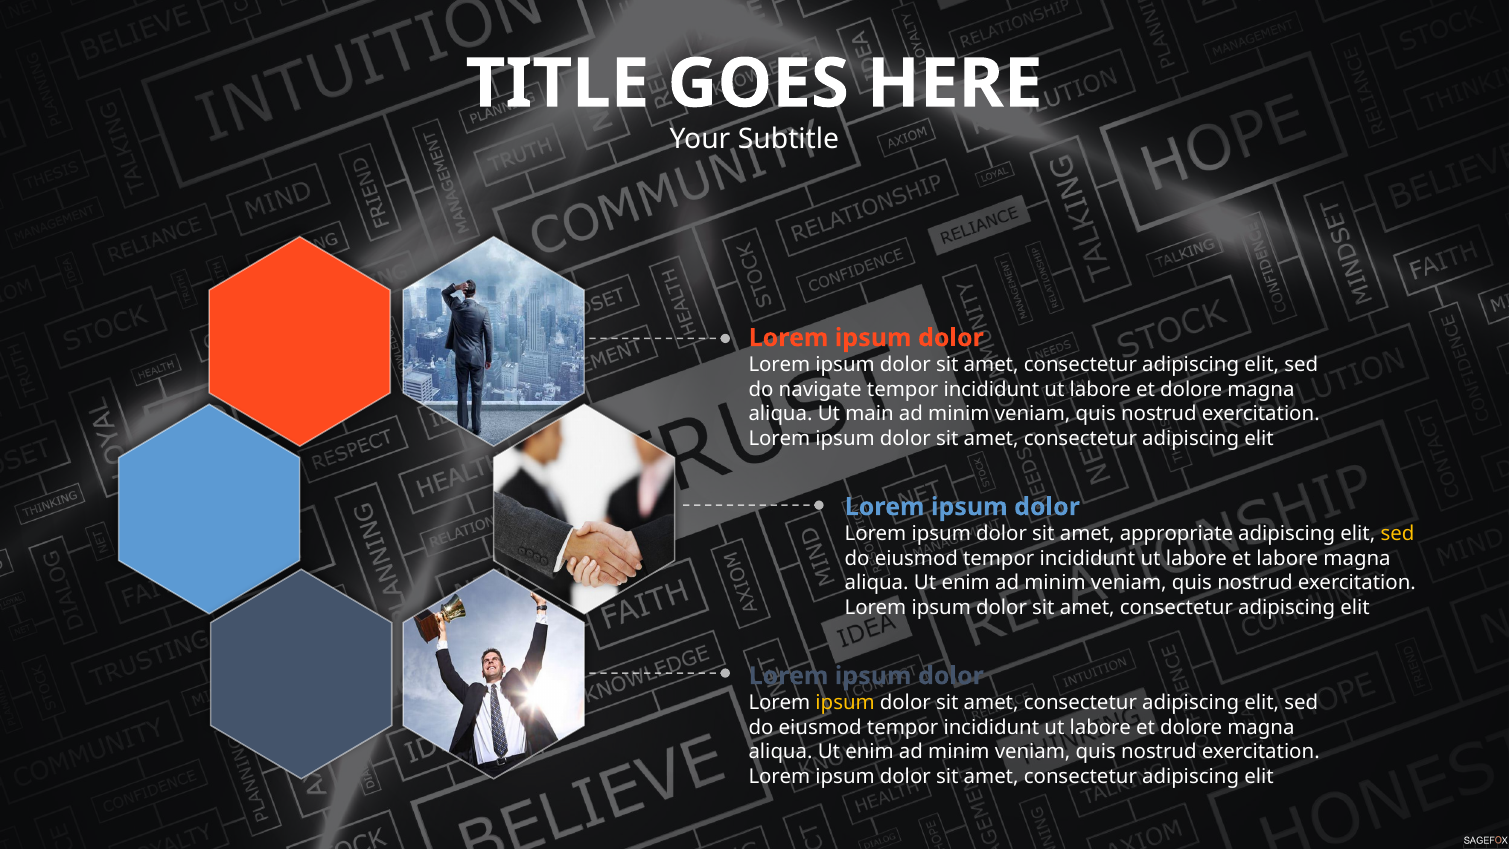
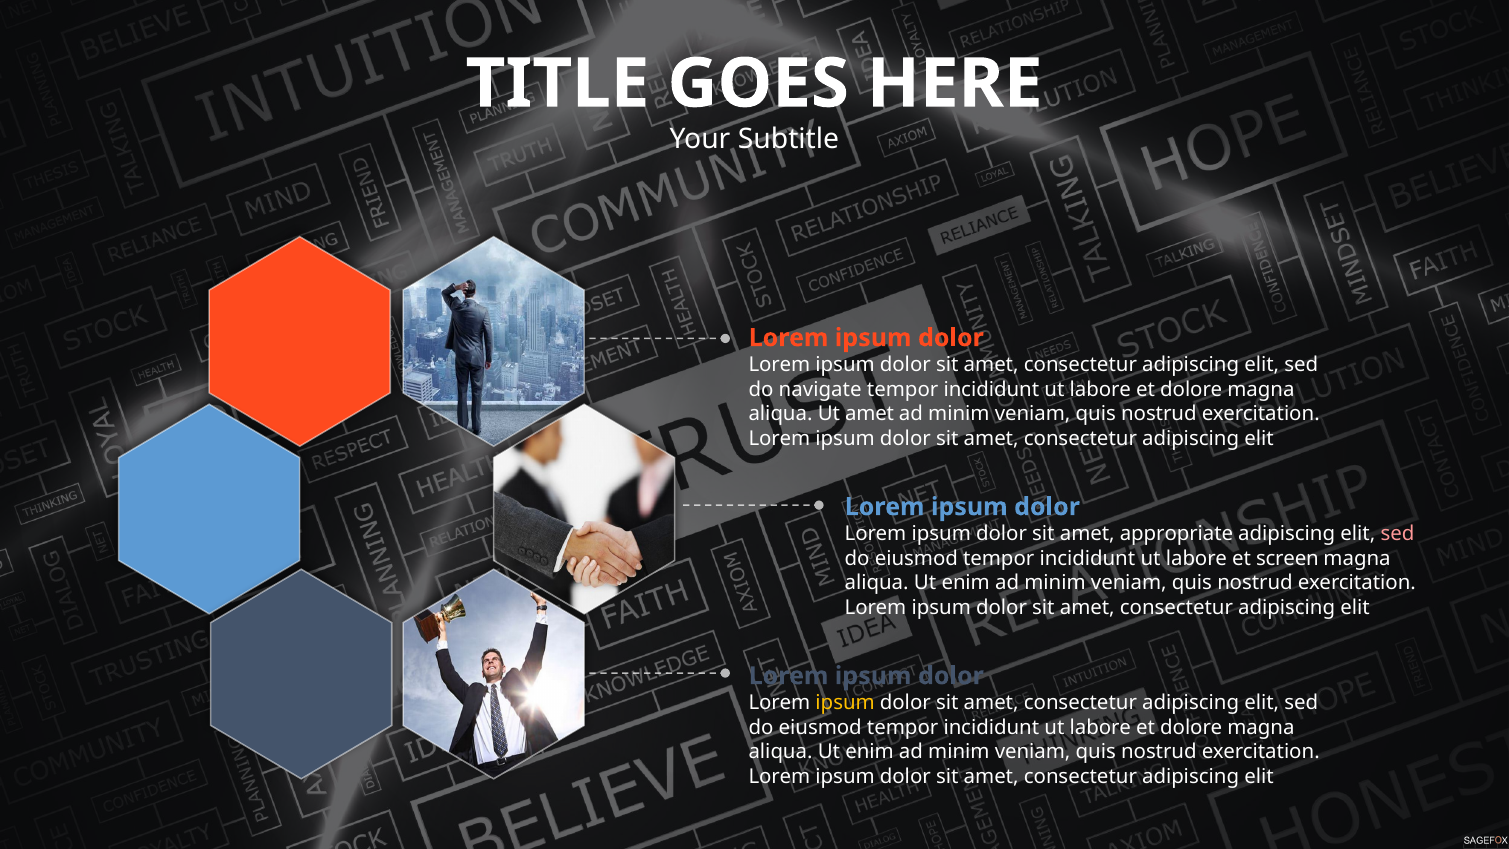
Ut main: main -> amet (870, 414)
sed colour: yellow -> pink (1397, 534)
et labore: labore -> screen (1287, 558)
